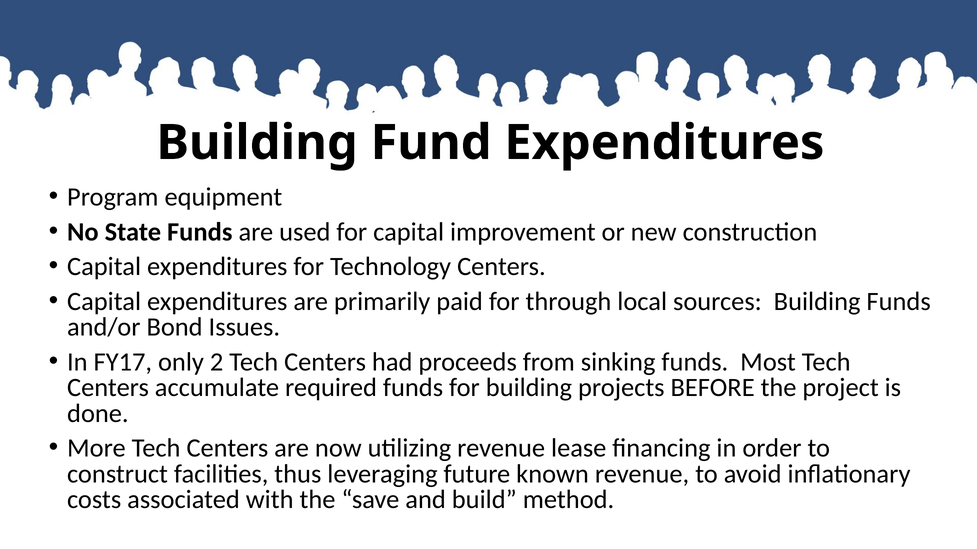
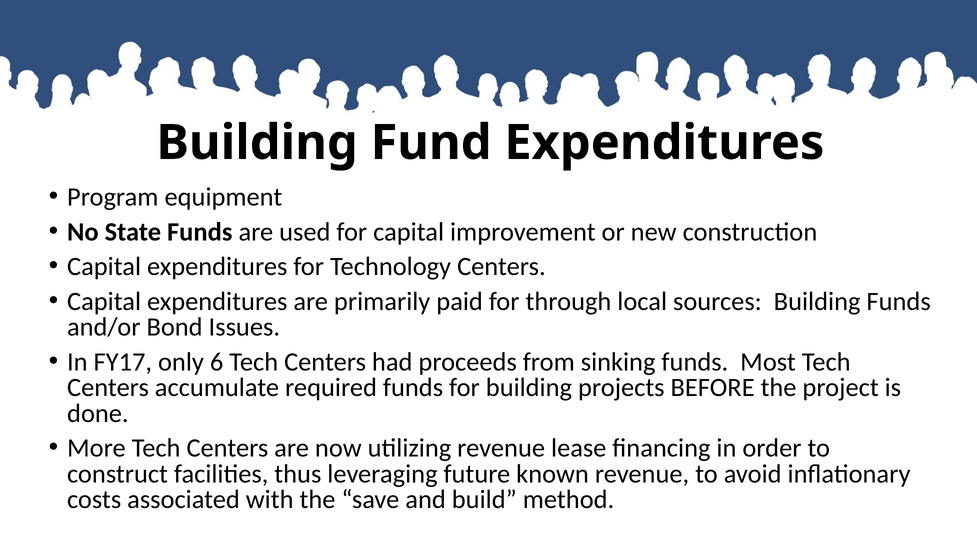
2: 2 -> 6 (217, 362)
